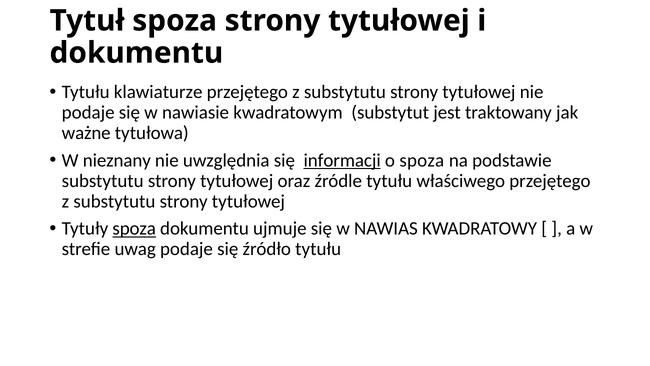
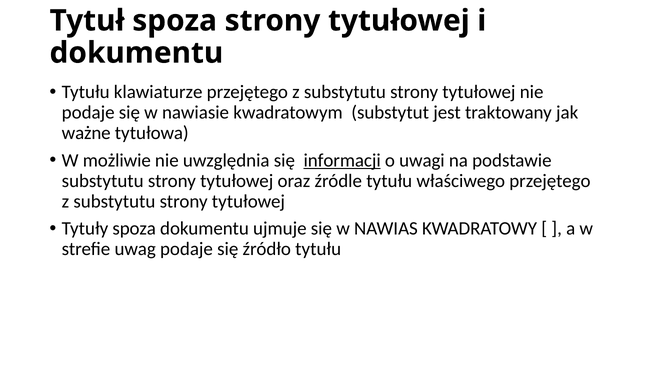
nieznany: nieznany -> możliwie (117, 160)
o spoza: spoza -> uwagi (422, 160)
spoza underline: present -> none (134, 228)
